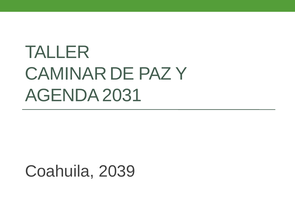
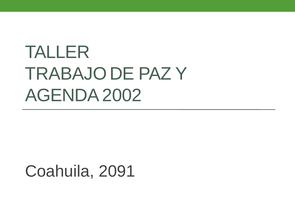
CAMINAR: CAMINAR -> TRABAJO (66, 74)
2031: 2031 -> 2002 (122, 95)
2039: 2039 -> 2091 (117, 171)
